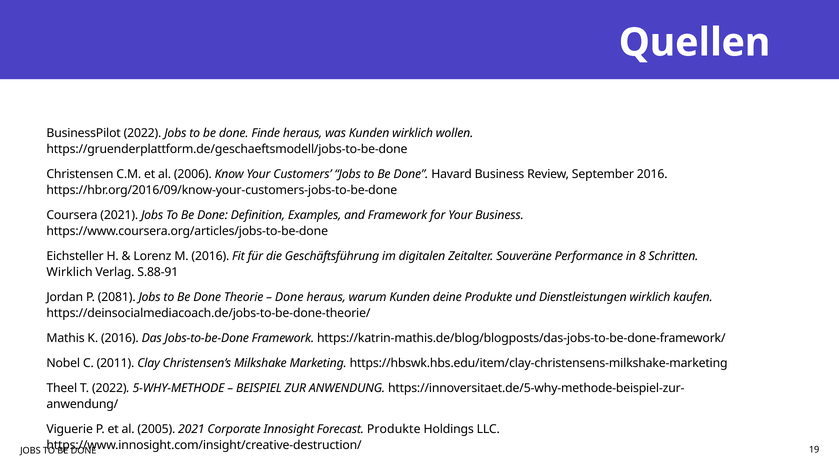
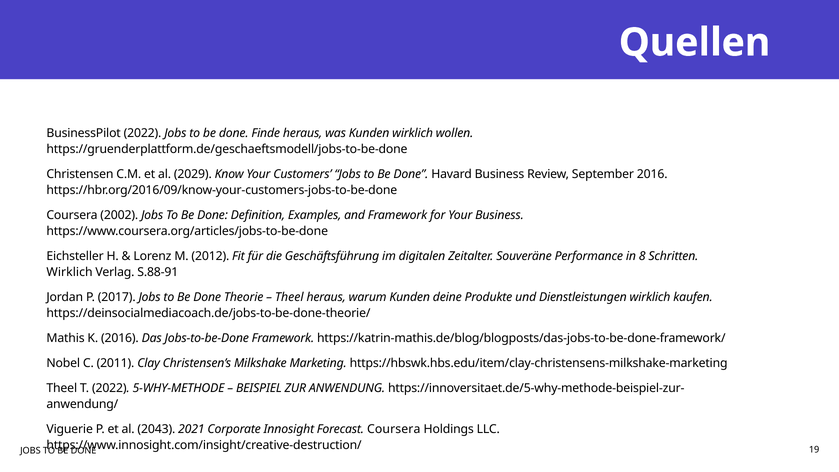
2006: 2006 -> 2029 (193, 174)
Coursera 2021: 2021 -> 2002 (119, 215)
M 2016: 2016 -> 2012 (210, 256)
2081: 2081 -> 2017 (117, 297)
Done: Done -> Theel (289, 297)
2005: 2005 -> 2043 (156, 429)
Forecast Produkte: Produkte -> Coursera (394, 429)
